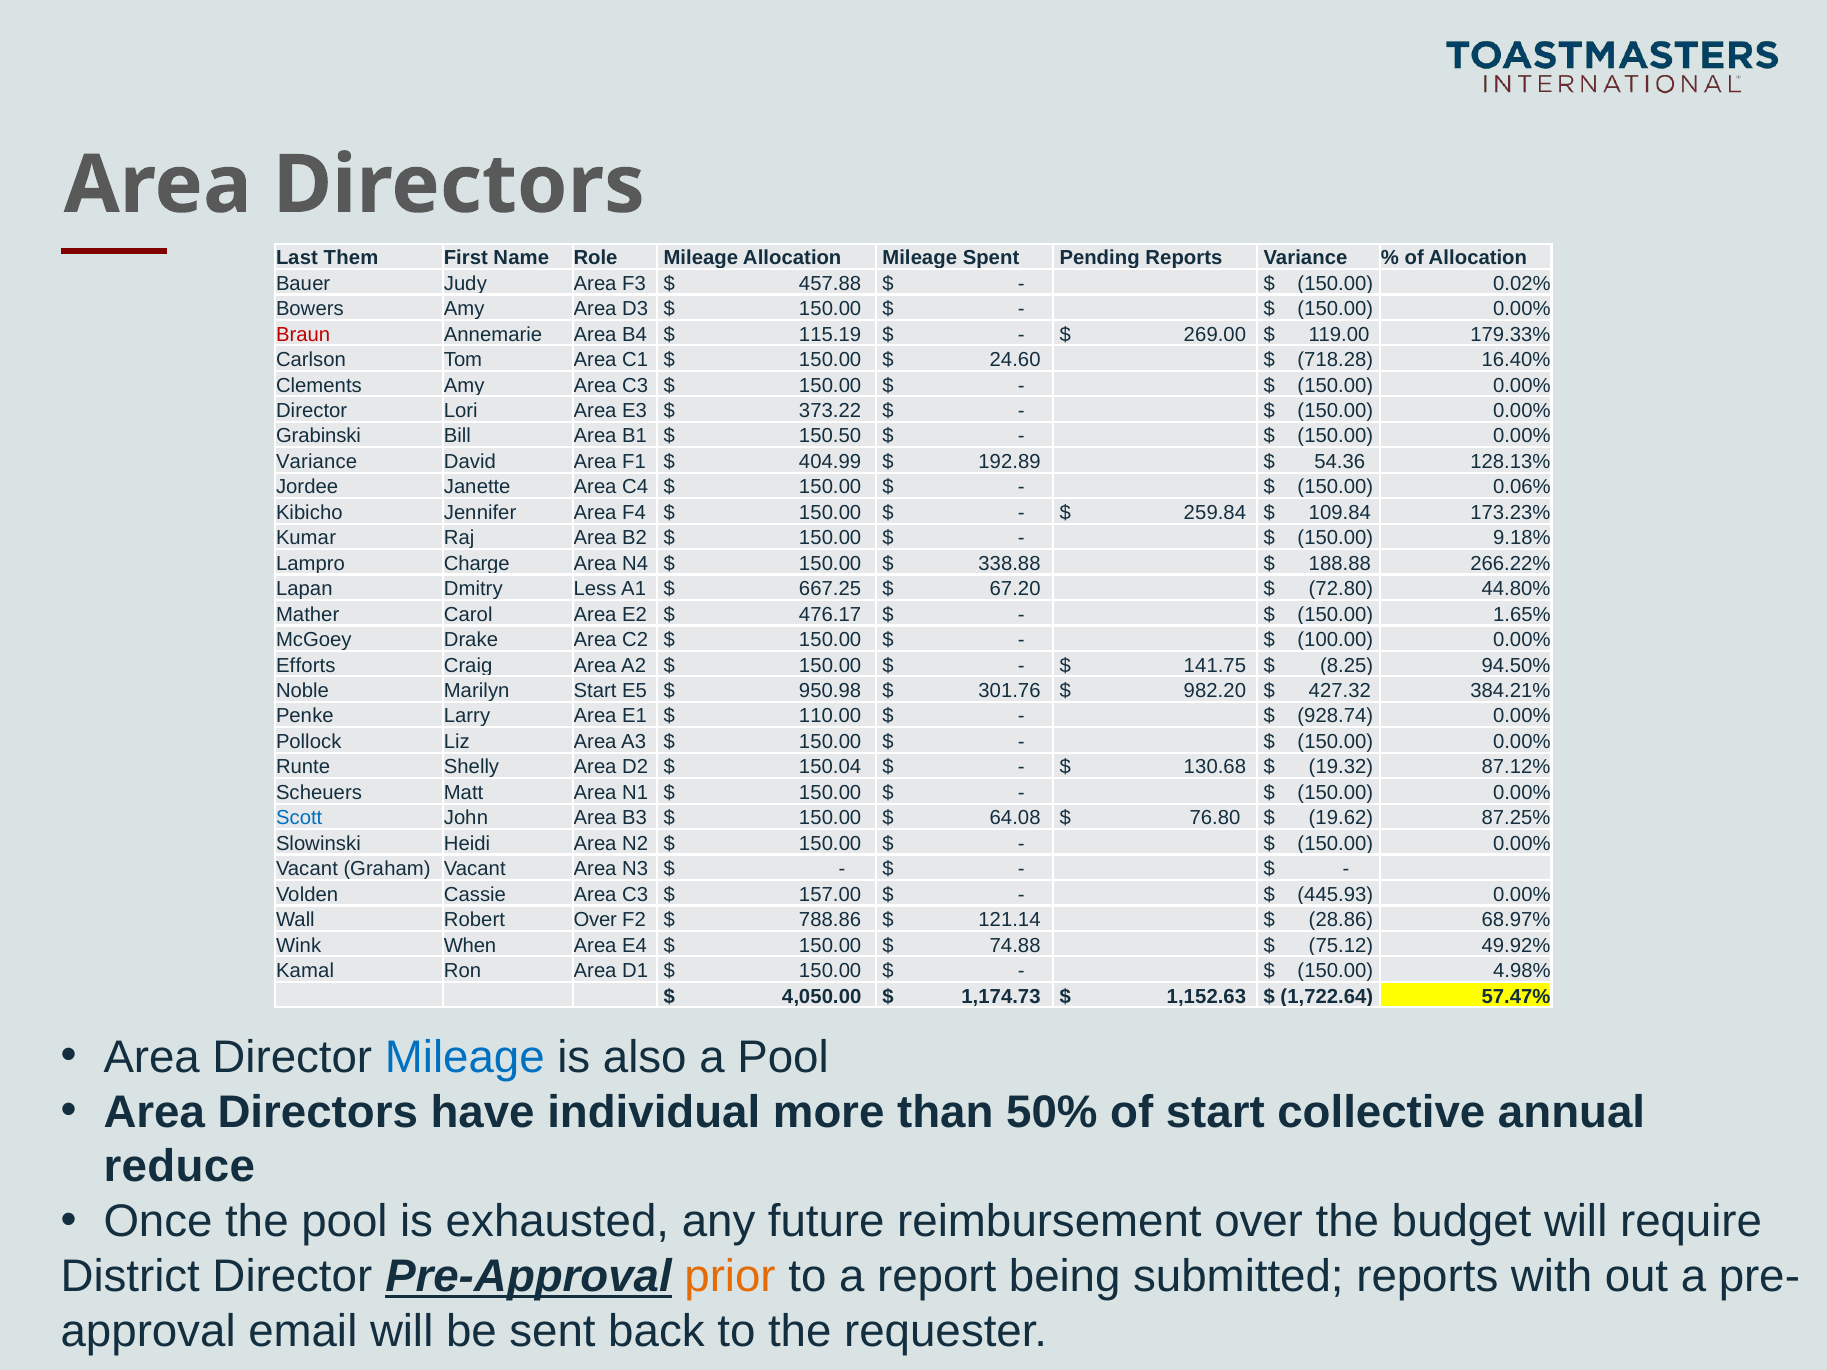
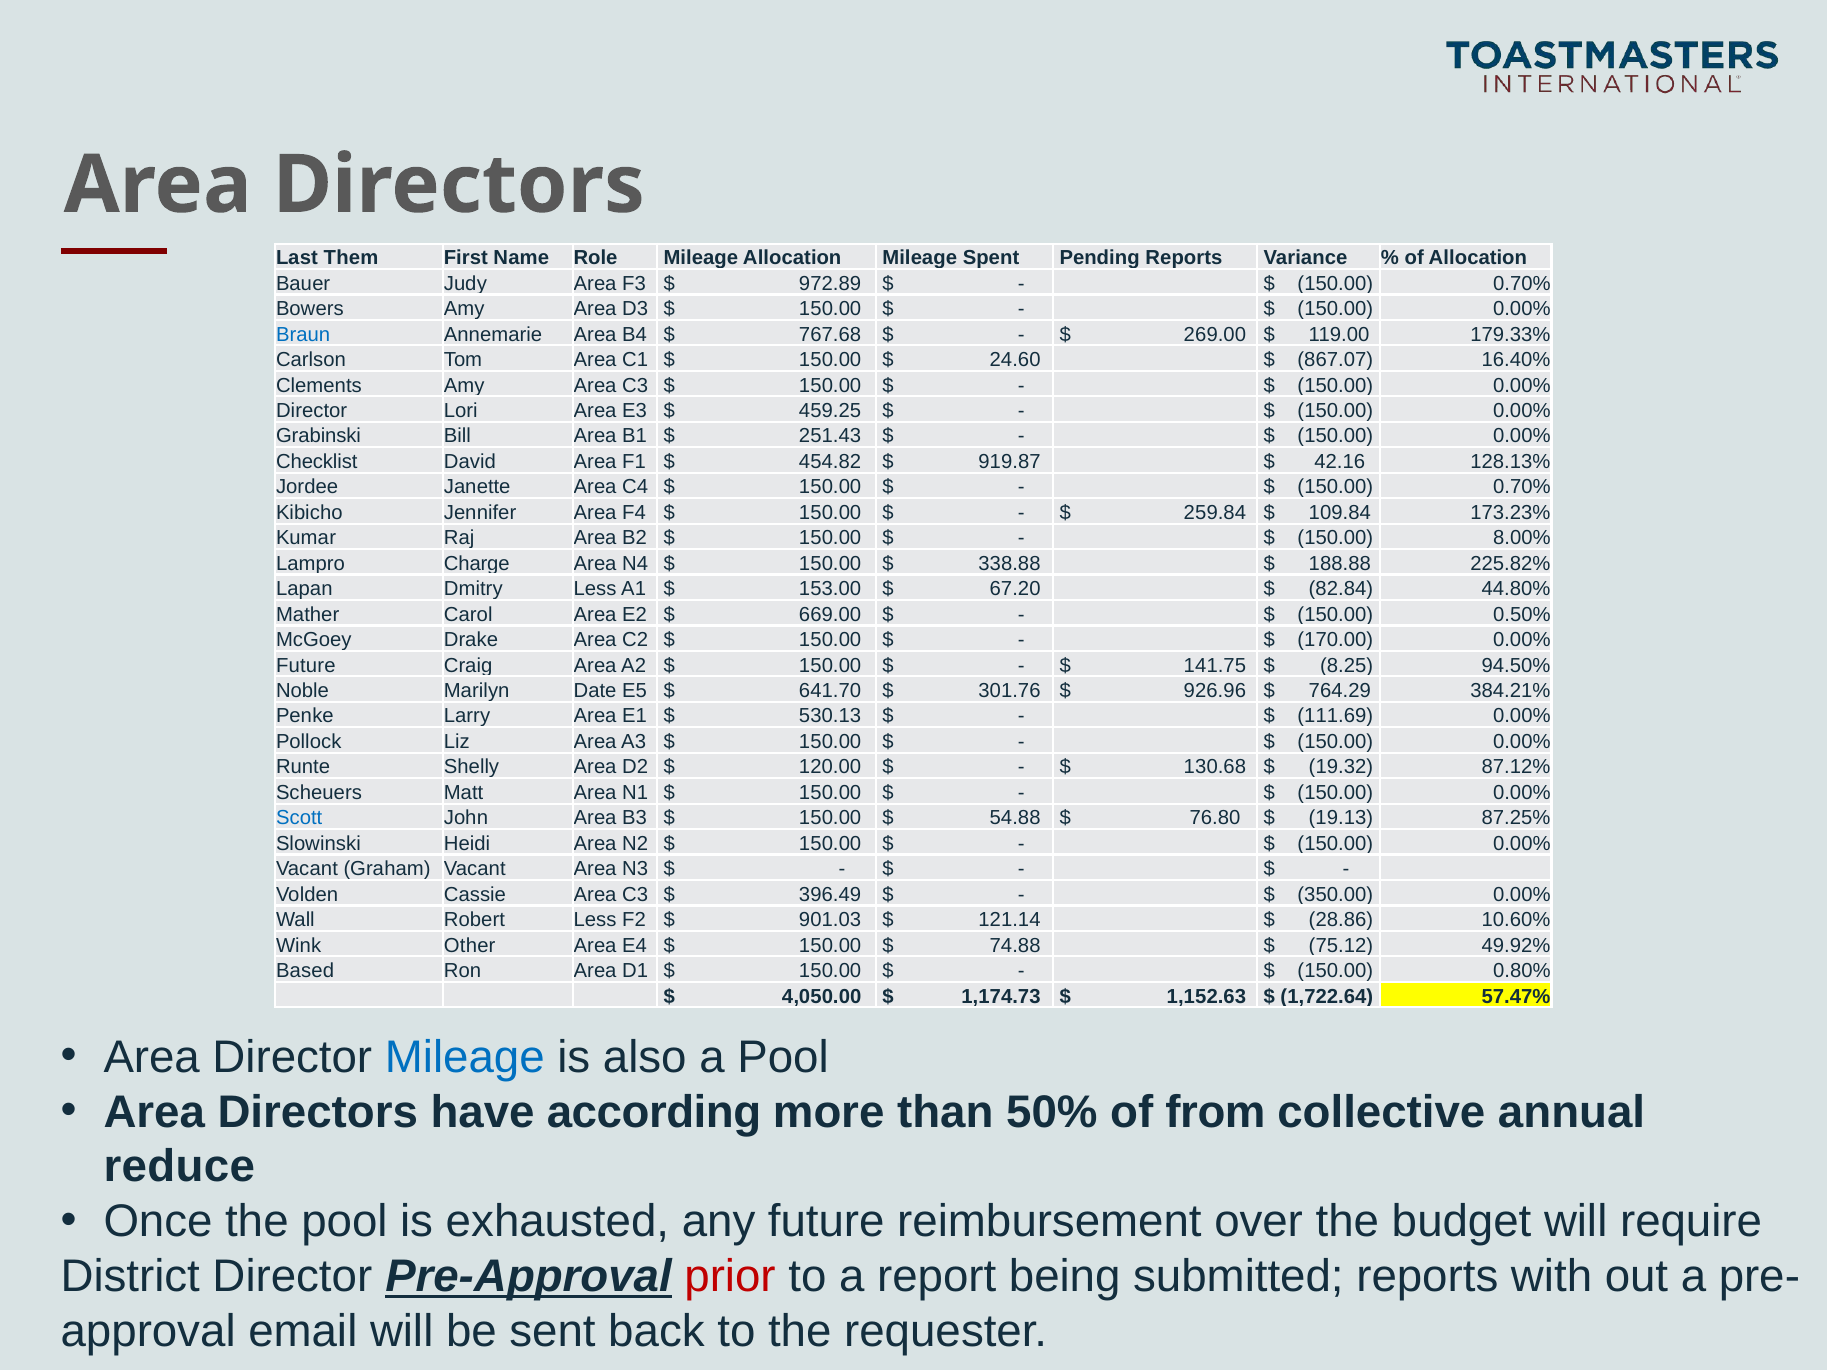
457.88: 457.88 -> 972.89 (830, 284)
0.02%: 0.02% -> 0.70% (1522, 284)
Braun colour: red -> blue (303, 334)
115.19: 115.19 -> 767.68 (830, 334)
718.28: 718.28 -> 867.07 (1335, 360)
373.22: 373.22 -> 459.25 (830, 411)
150.50: 150.50 -> 251.43 (830, 436)
Variance: Variance -> Checklist (317, 462)
404.99: 404.99 -> 454.82 (830, 462)
192.89: 192.89 -> 919.87 (1010, 462)
54.36: 54.36 -> 42.16 (1340, 462)
0.06%: 0.06% -> 0.70% (1522, 487)
9.18%: 9.18% -> 8.00% (1522, 538)
266.22%: 266.22% -> 225.82% (1510, 564)
667.25: 667.25 -> 153.00 (830, 589)
72.80: 72.80 -> 82.84 (1341, 589)
476.17: 476.17 -> 669.00 (830, 615)
1.65%: 1.65% -> 0.50% (1522, 615)
100.00: 100.00 -> 170.00 (1335, 640)
Efforts: Efforts -> Future (306, 665)
Marilyn Start: Start -> Date (595, 691)
950.98: 950.98 -> 641.70 (830, 691)
982.20: 982.20 -> 926.96 (1215, 691)
427.32: 427.32 -> 764.29 (1340, 691)
110.00: 110.00 -> 530.13 (830, 716)
928.74: 928.74 -> 111.69 (1335, 716)
150.04: 150.04 -> 120.00 (830, 767)
64.08: 64.08 -> 54.88 (1015, 818)
19.62: 19.62 -> 19.13 (1341, 818)
157.00: 157.00 -> 396.49 (830, 895)
445.93: 445.93 -> 350.00 (1335, 895)
Robert Over: Over -> Less (595, 920)
788.86: 788.86 -> 901.03 (830, 920)
68.97%: 68.97% -> 10.60% (1516, 920)
When: When -> Other (470, 946)
Kamal: Kamal -> Based (305, 971)
4.98%: 4.98% -> 0.80% (1522, 971)
individual: individual -> according (654, 1112)
of start: start -> from (1216, 1112)
prior colour: orange -> red (730, 1277)
